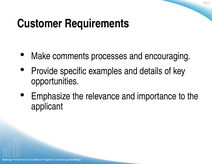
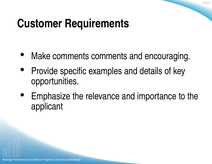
comments processes: processes -> comments (109, 56)
